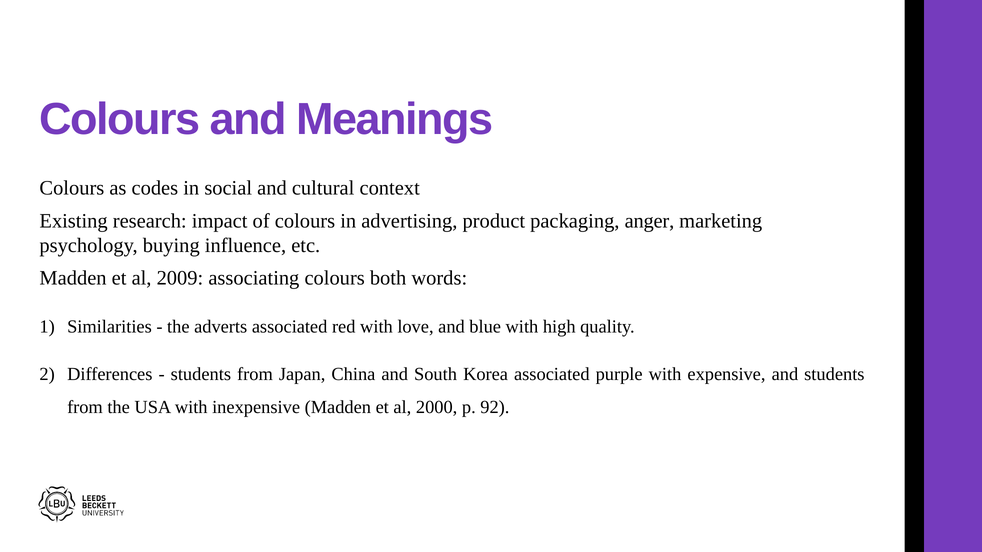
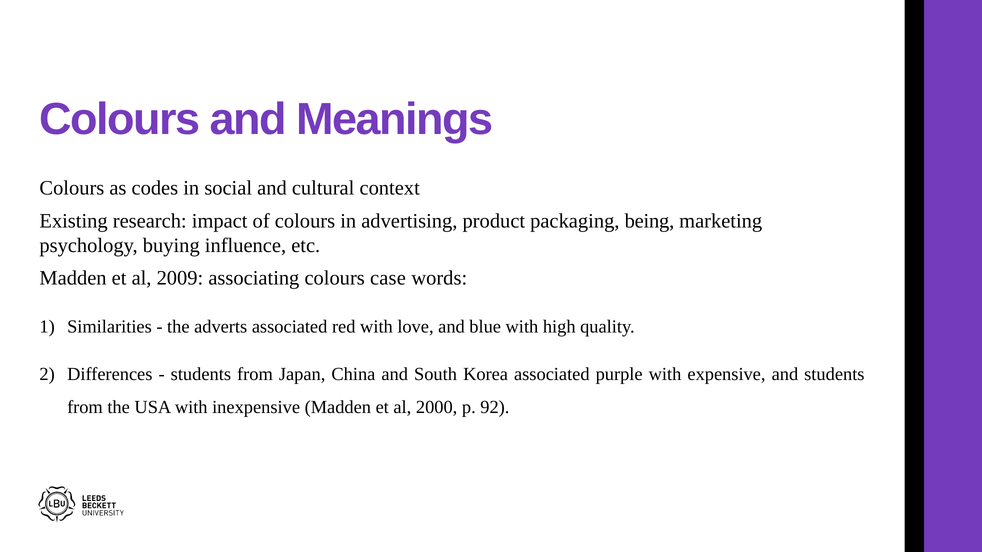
anger: anger -> being (649, 221)
both: both -> case (388, 278)
